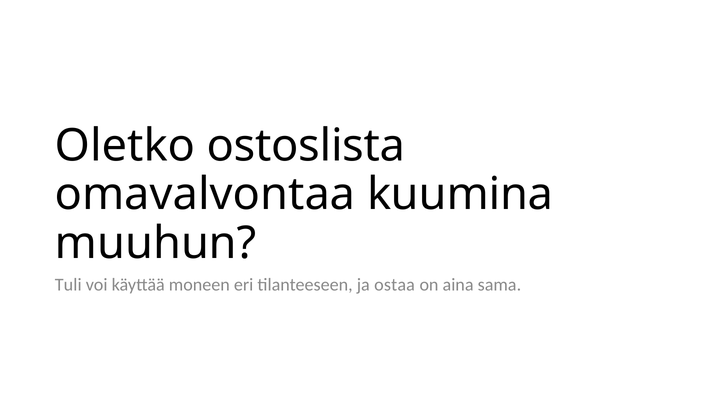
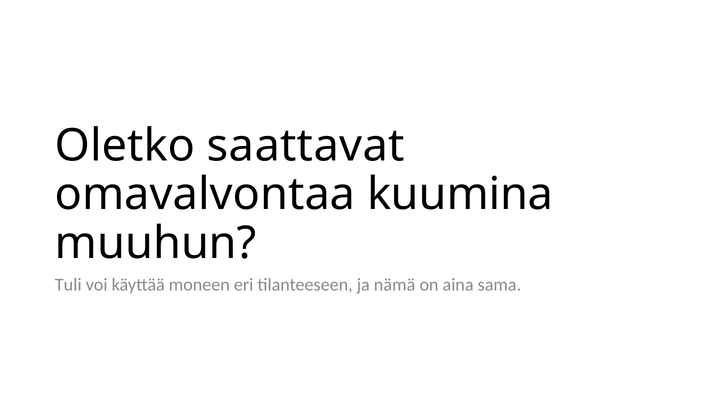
ostoslista: ostoslista -> saattavat (306, 146)
ostaa: ostaa -> nämä (395, 285)
